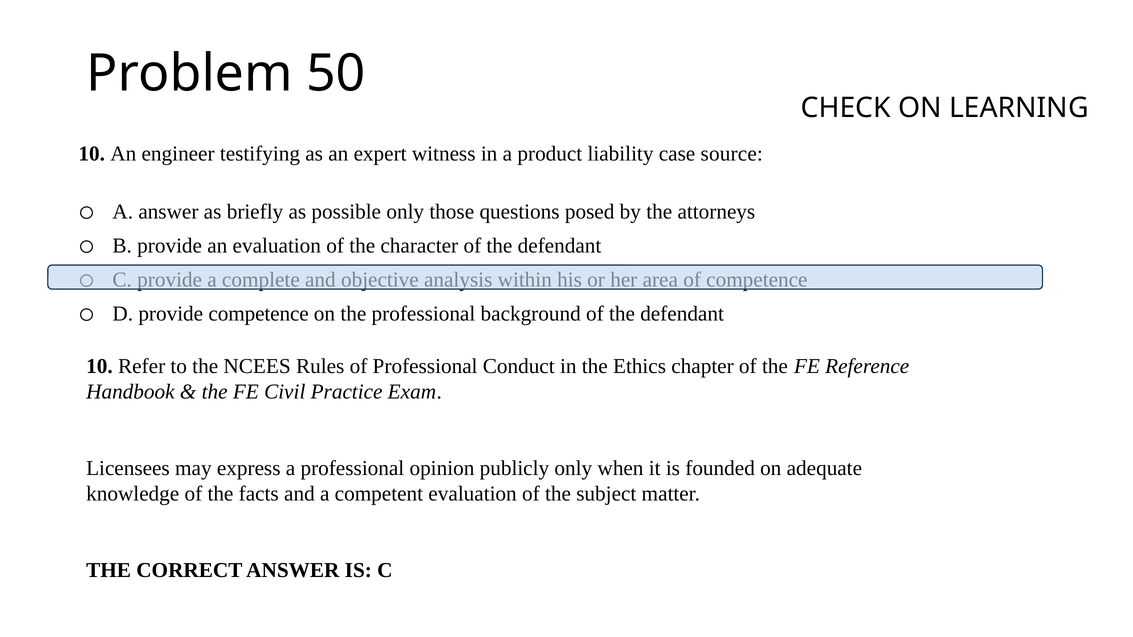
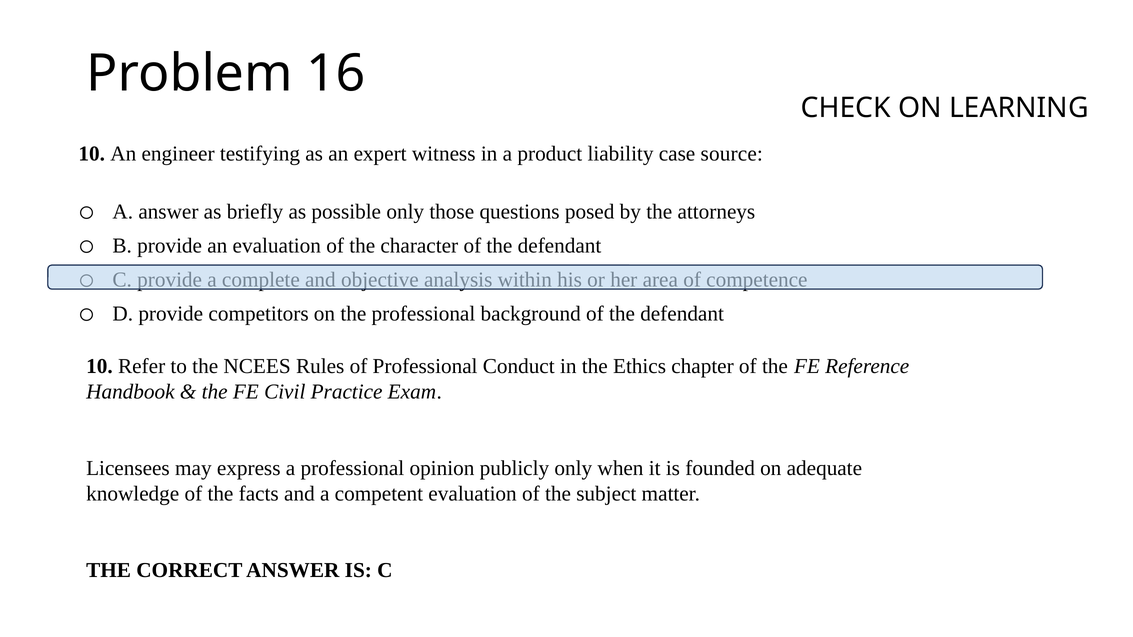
50: 50 -> 16 (336, 74)
provide competence: competence -> competitors (259, 314)
